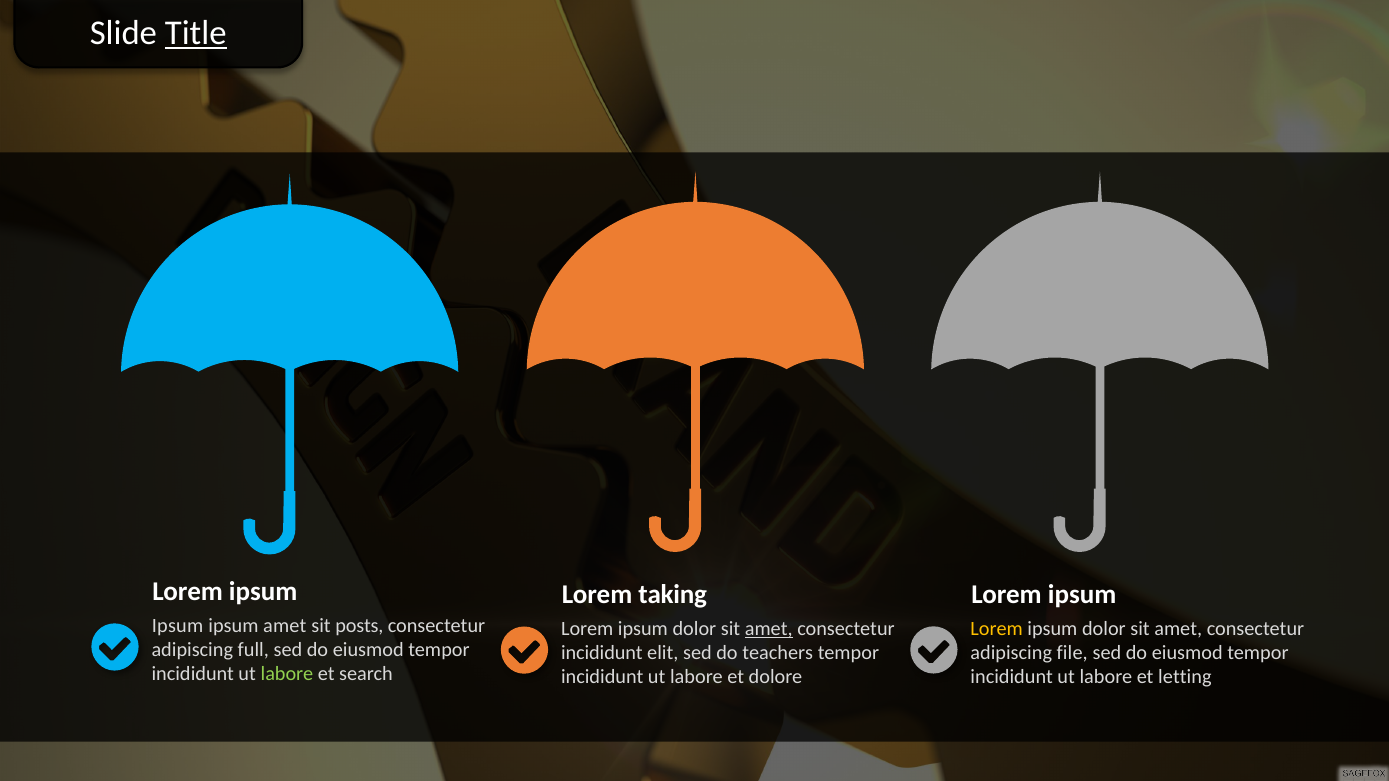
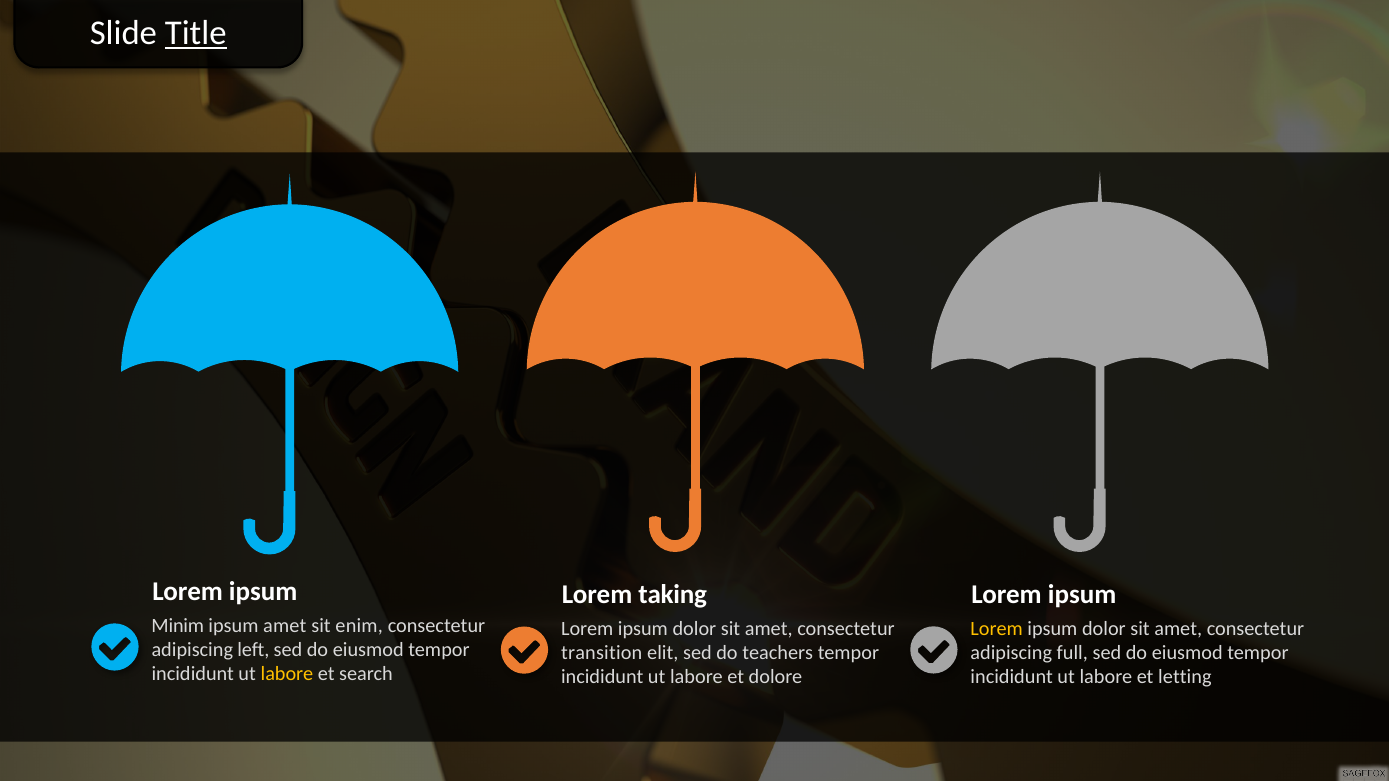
Ipsum: Ipsum -> Minim (178, 626)
posts: posts -> enim (359, 626)
amet underline: present -> none (769, 629)
full: full -> left (253, 650)
file: file -> full (1072, 653)
incididunt: incididunt -> transition (602, 653)
labore colour: light green -> yellow (287, 674)
